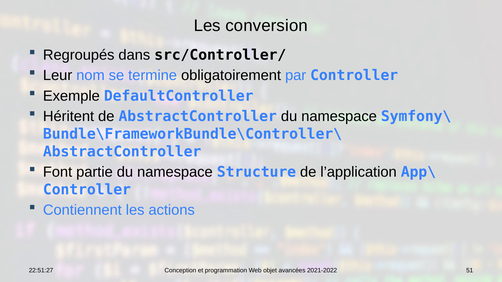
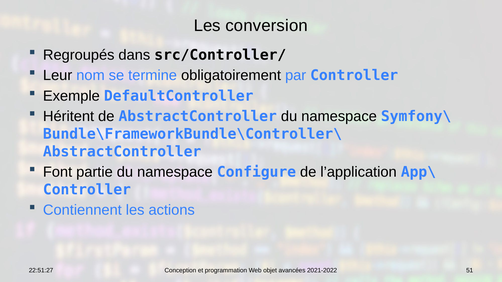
Structure: Structure -> Configure (256, 172)
